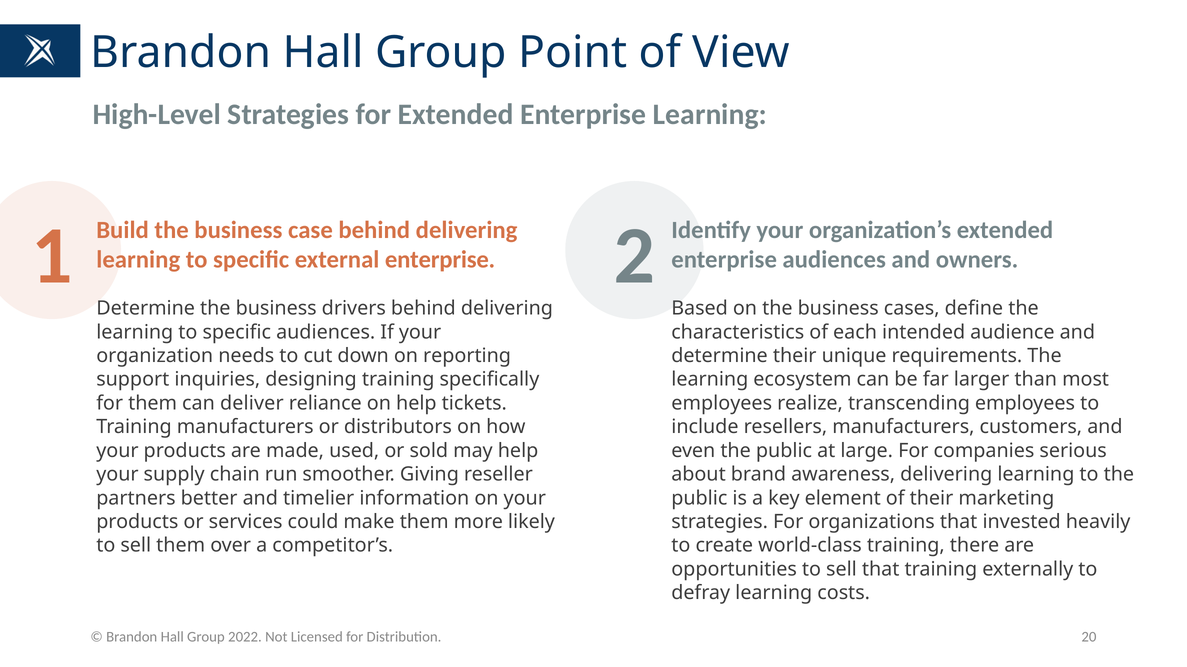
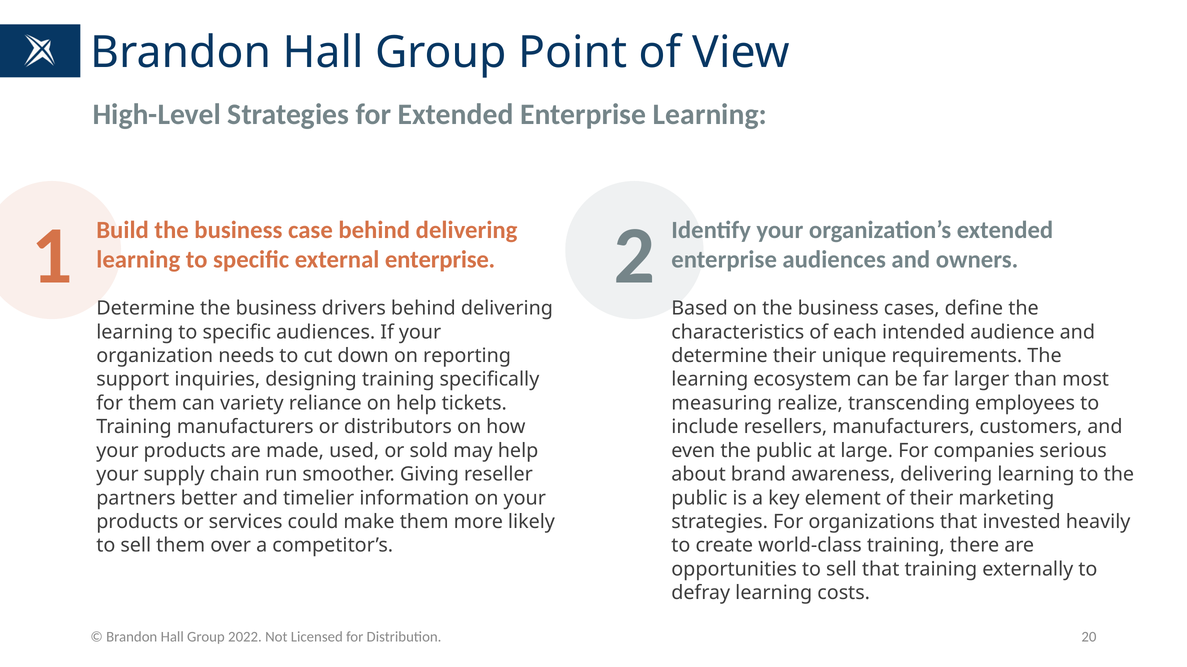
deliver: deliver -> variety (252, 404)
employees: employees -> measuring (722, 404)
